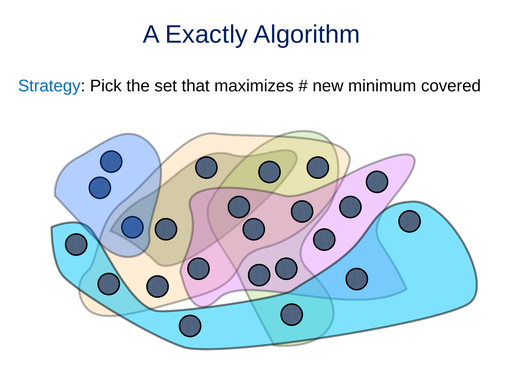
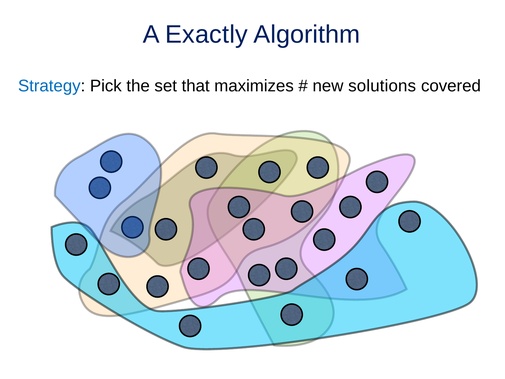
minimum: minimum -> solutions (382, 86)
